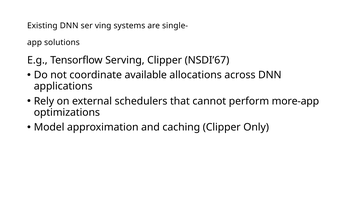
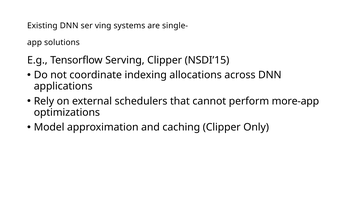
NSDI’67: NSDI’67 -> NSDI’15 (207, 60)
available: available -> indexing (146, 75)
